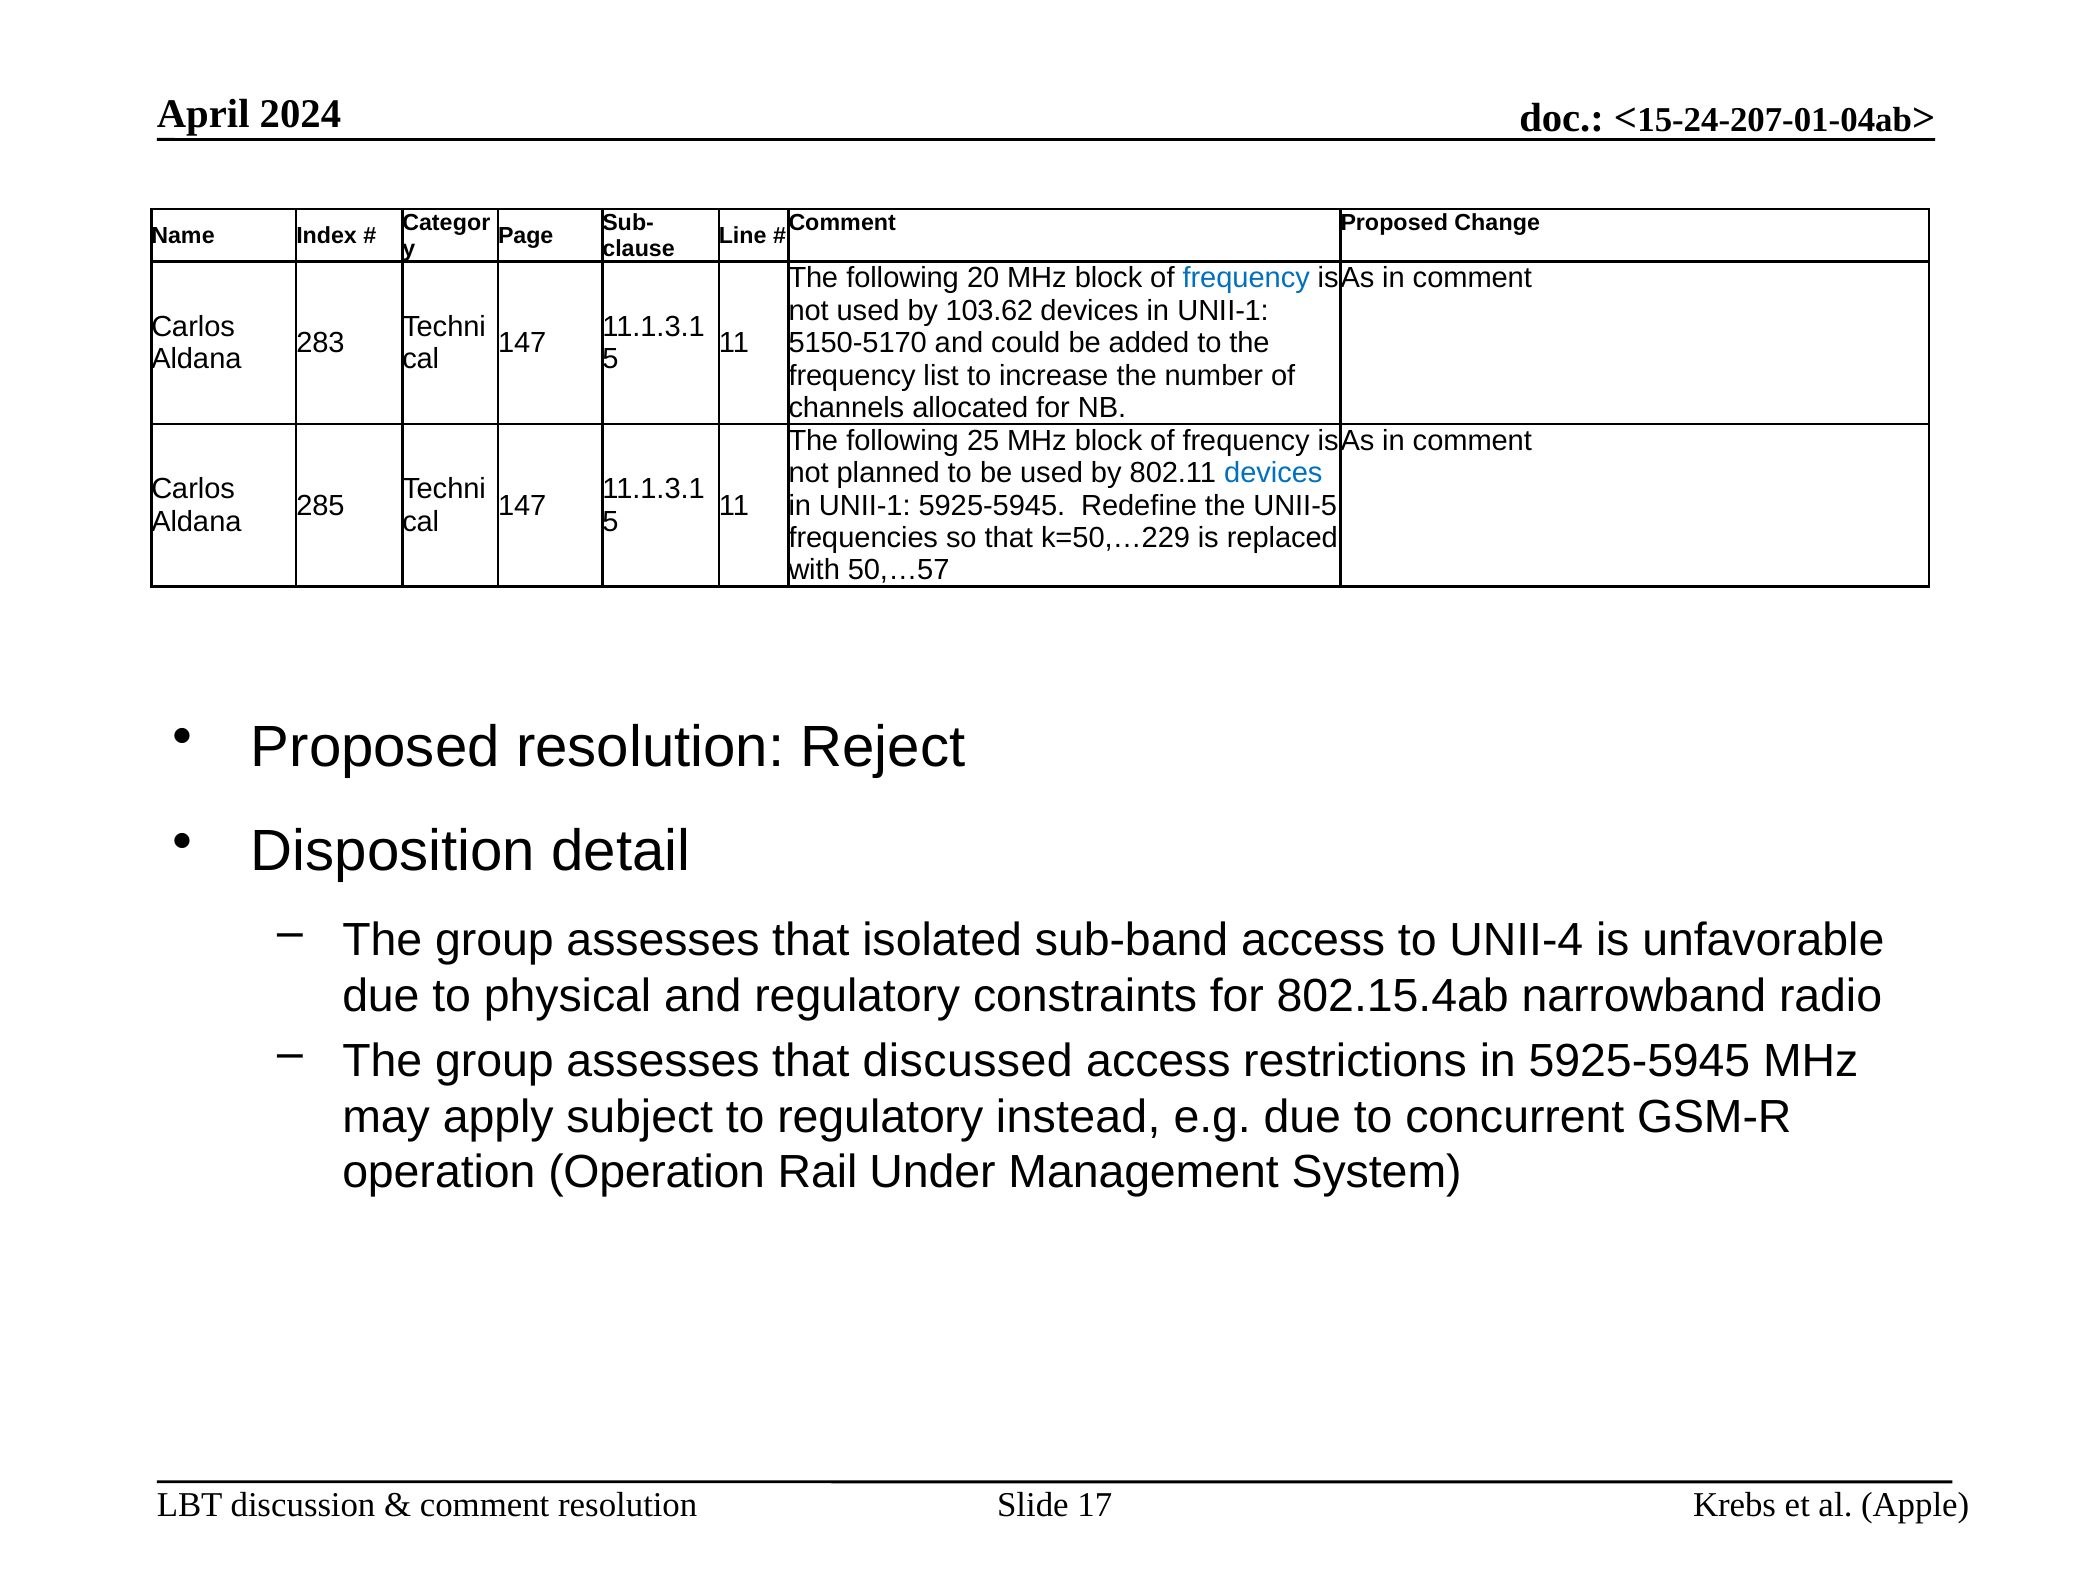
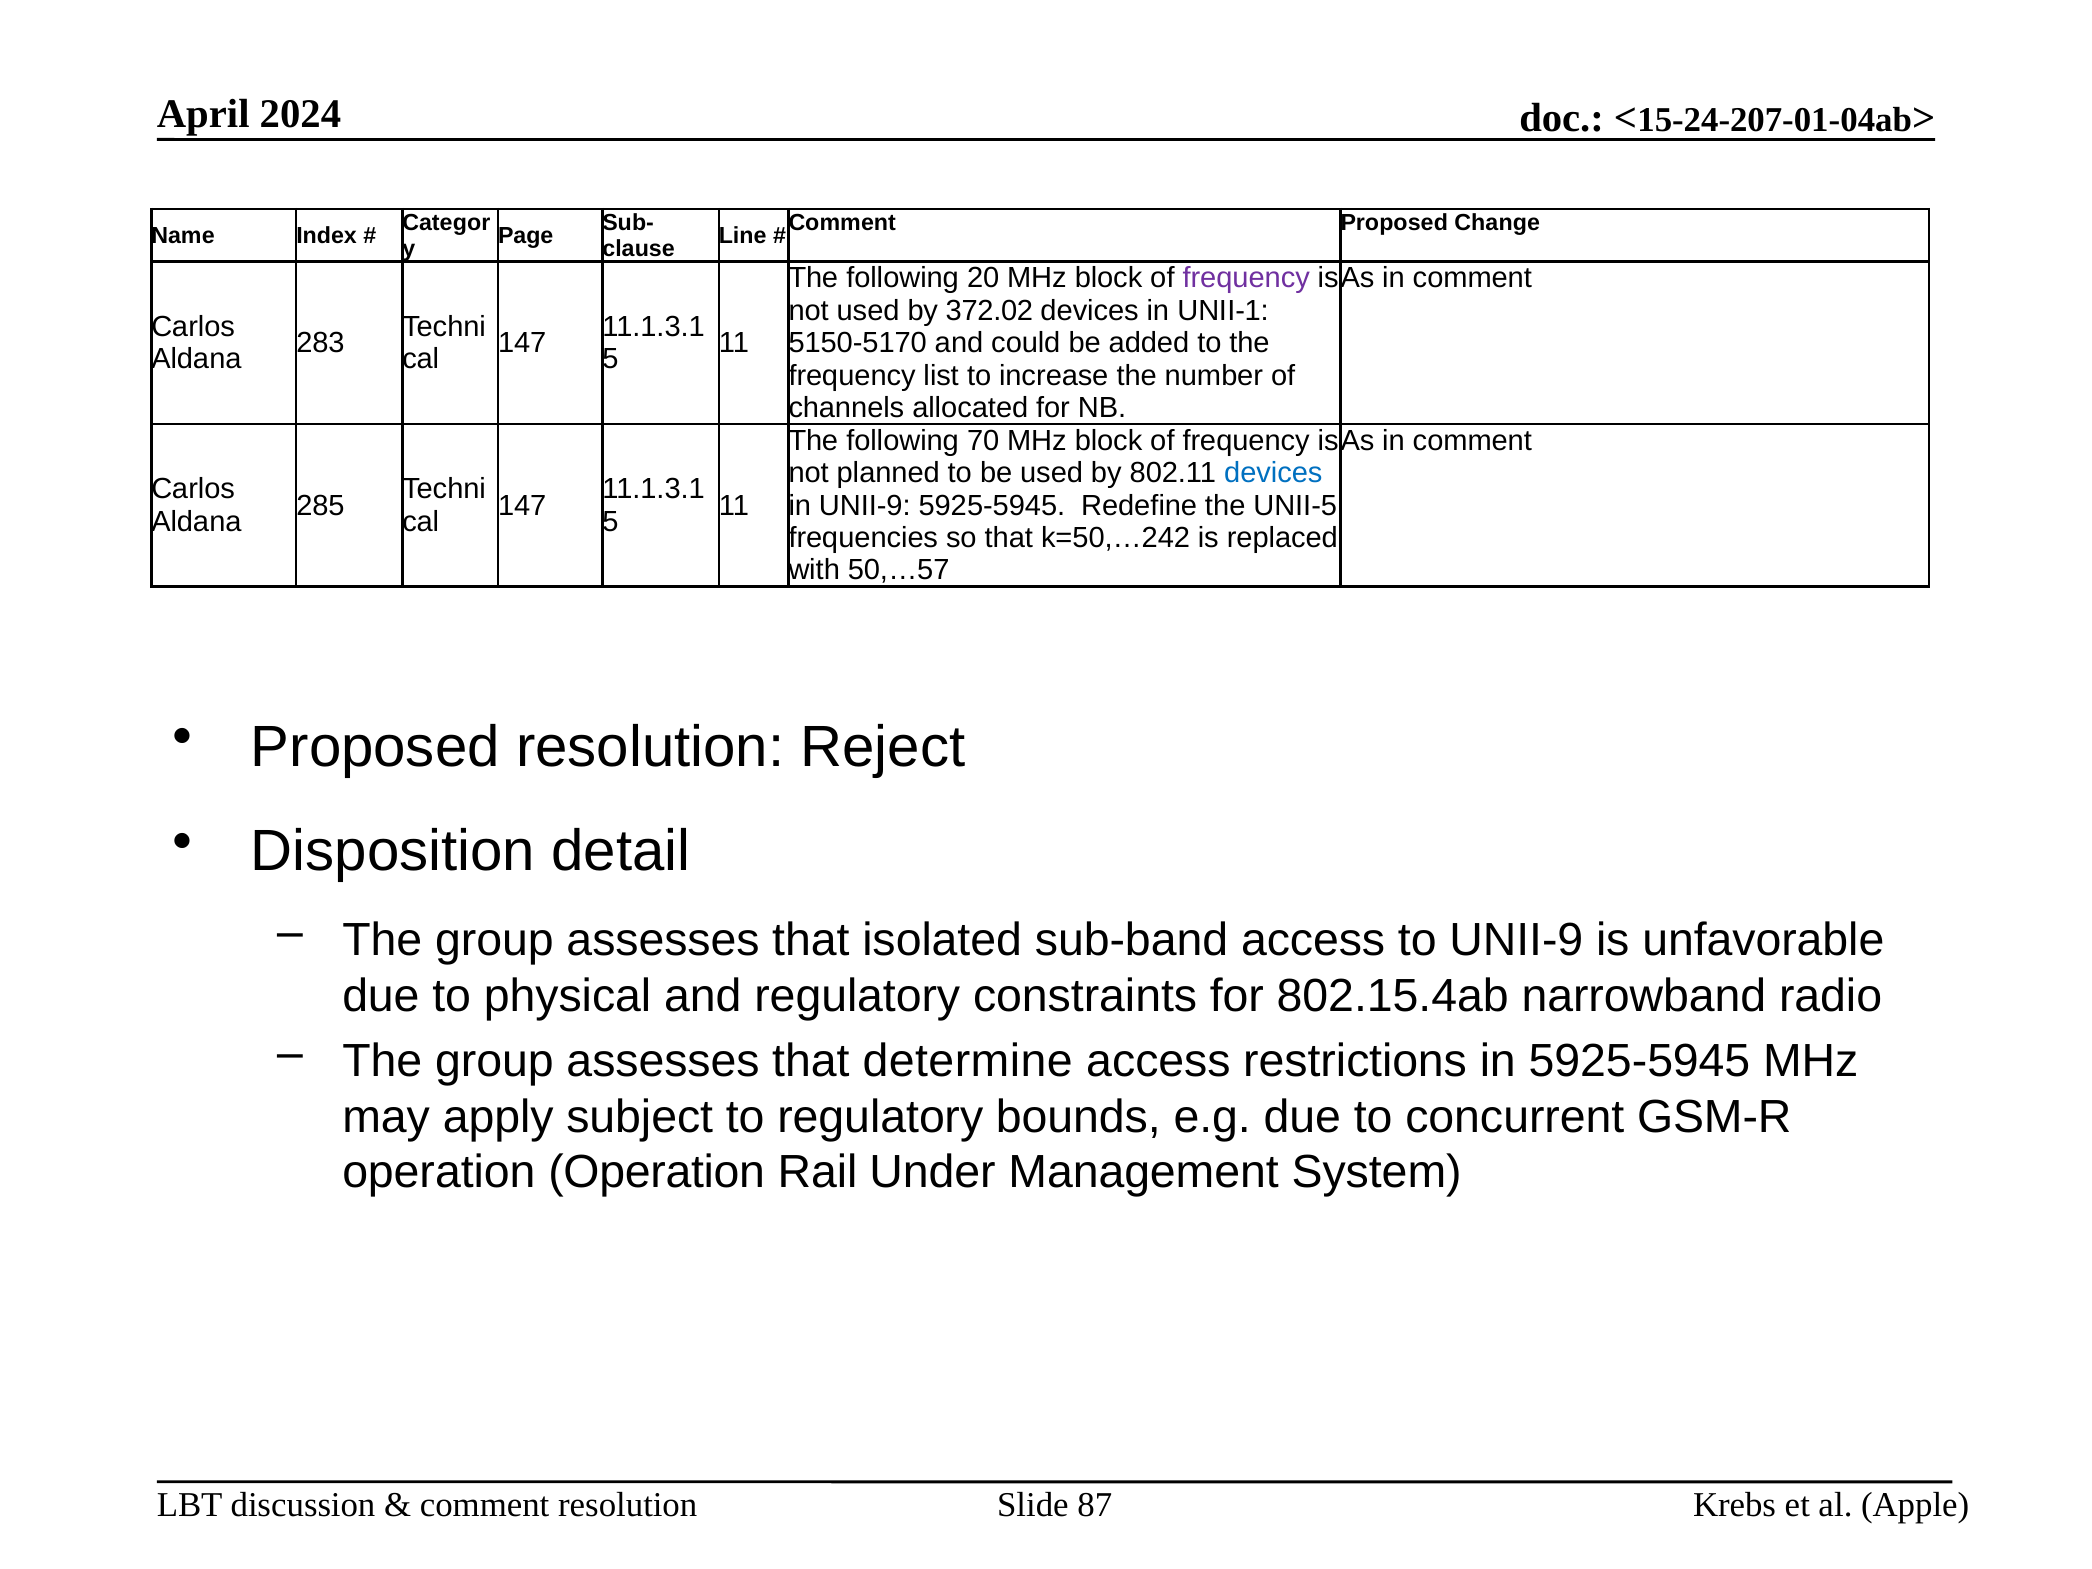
frequency colour: blue -> purple (1246, 278)
103.62: 103.62 -> 372.02 (989, 311)
25: 25 -> 70 (983, 441)
UNII-1: UNII-1 -> UNII-9 (865, 505)
k=50,…229: k=50,…229 -> k=50,…242 (1116, 538)
to UNII-4: UNII-4 -> UNII-9 (1516, 940)
discussed: discussed -> determine (968, 1061)
instead: instead -> bounds (1078, 1117)
17: 17 -> 87 (1095, 1505)
